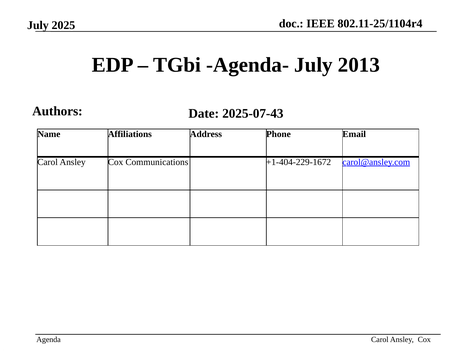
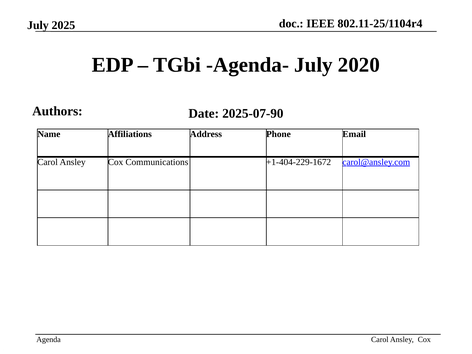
2013: 2013 -> 2020 (359, 65)
2025-07-43: 2025-07-43 -> 2025-07-90 (253, 113)
